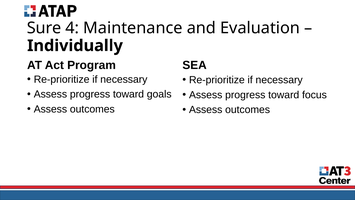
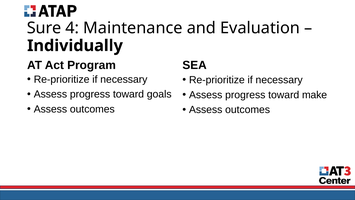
focus: focus -> make (315, 95)
